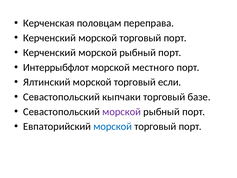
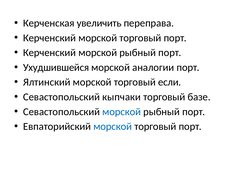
половцам: половцам -> увеличить (99, 23)
Интеррыбфлот: Интеррыбфлот -> Ухудшившейся (56, 67)
местного: местного -> аналогии (153, 67)
морской colour: purple -> blue (122, 112)
